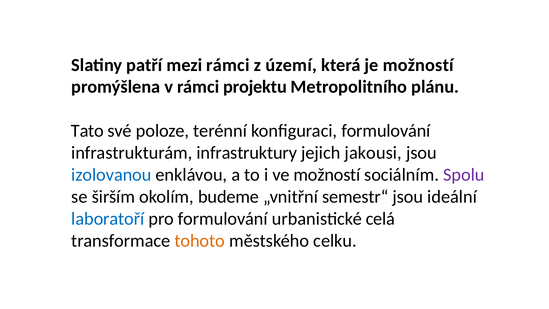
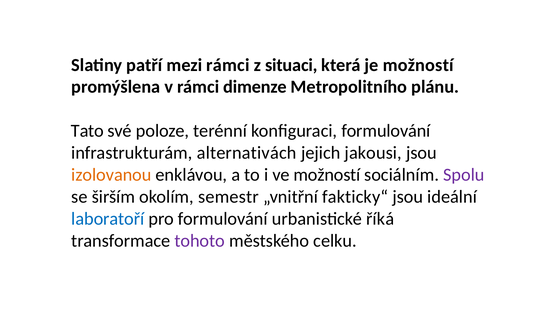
území: území -> situaci (291, 65)
projektu: projektu -> dimenze (255, 87)
infrastruktury: infrastruktury -> alternativách (247, 153)
izolovanou colour: blue -> orange (111, 175)
budeme: budeme -> semestr (228, 197)
semestr“: semestr“ -> fakticky“ (355, 197)
celá: celá -> říká (380, 219)
tohoto colour: orange -> purple (200, 241)
